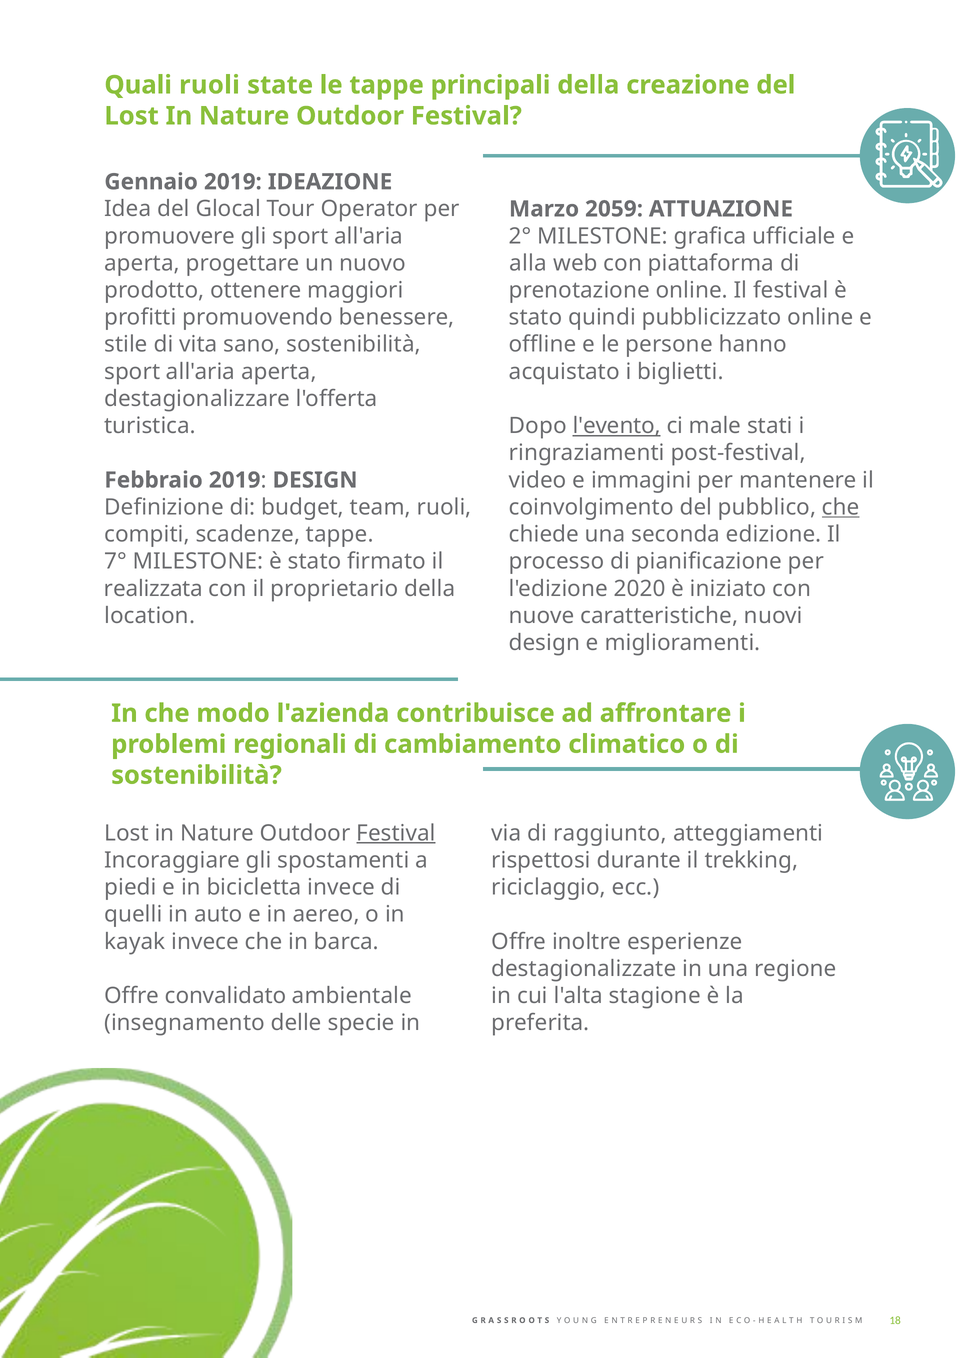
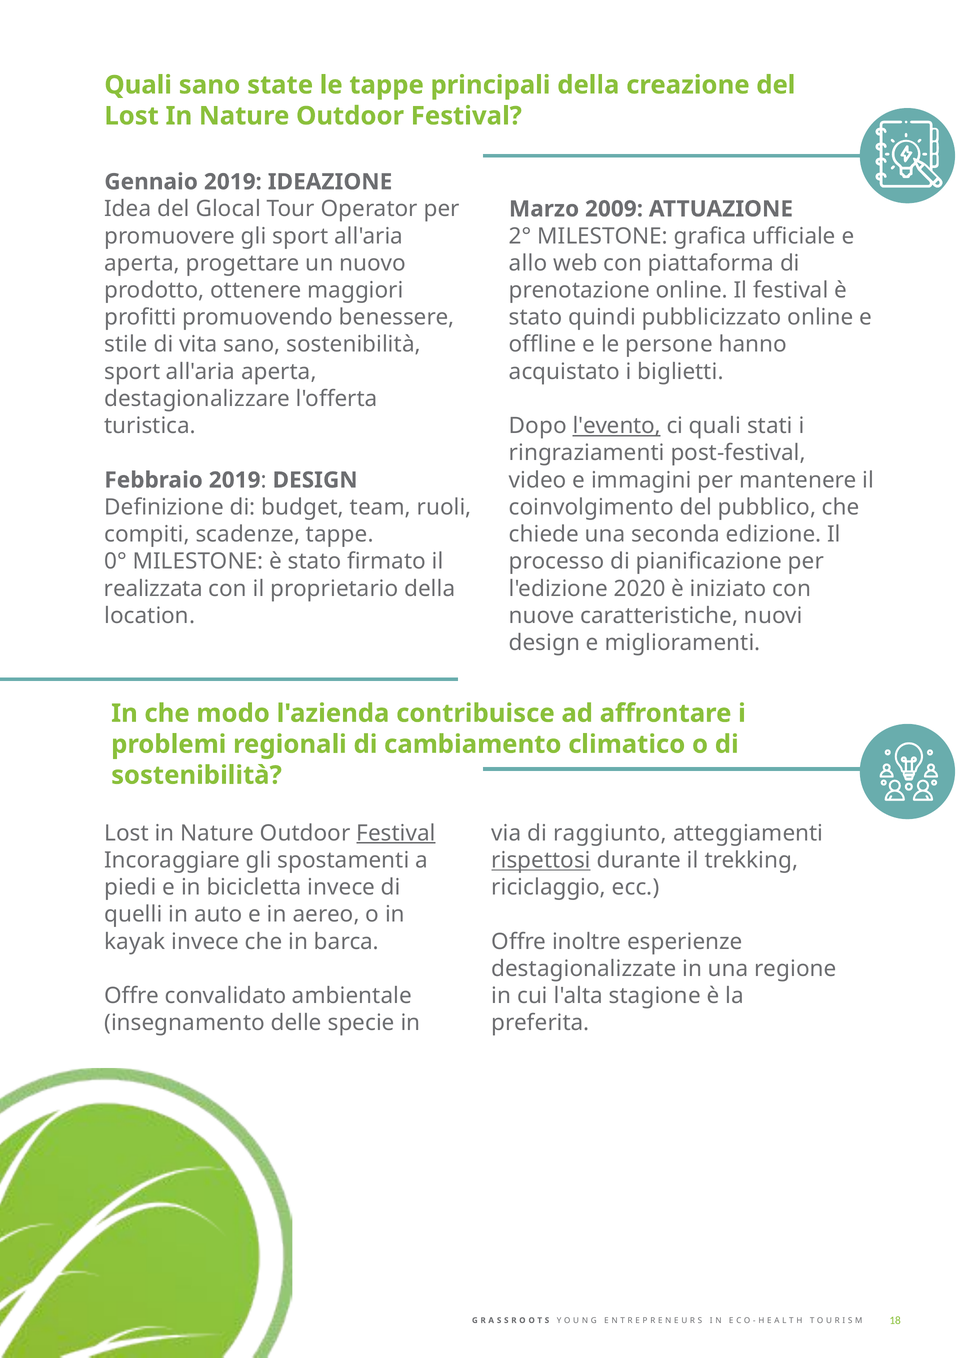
Quali ruoli: ruoli -> sano (210, 85)
2059: 2059 -> 2009 (614, 209)
alla: alla -> allo (528, 263)
ci male: male -> quali (715, 426)
che underline: present -> none (841, 507)
7°: 7° -> 0° (116, 561)
rispettosi underline: none -> present (541, 860)
